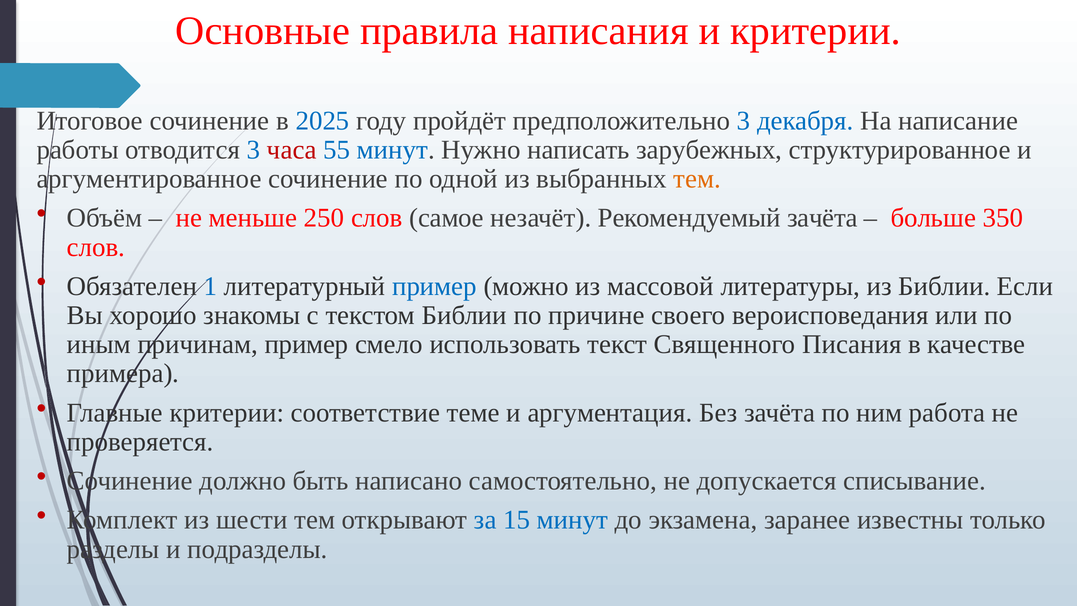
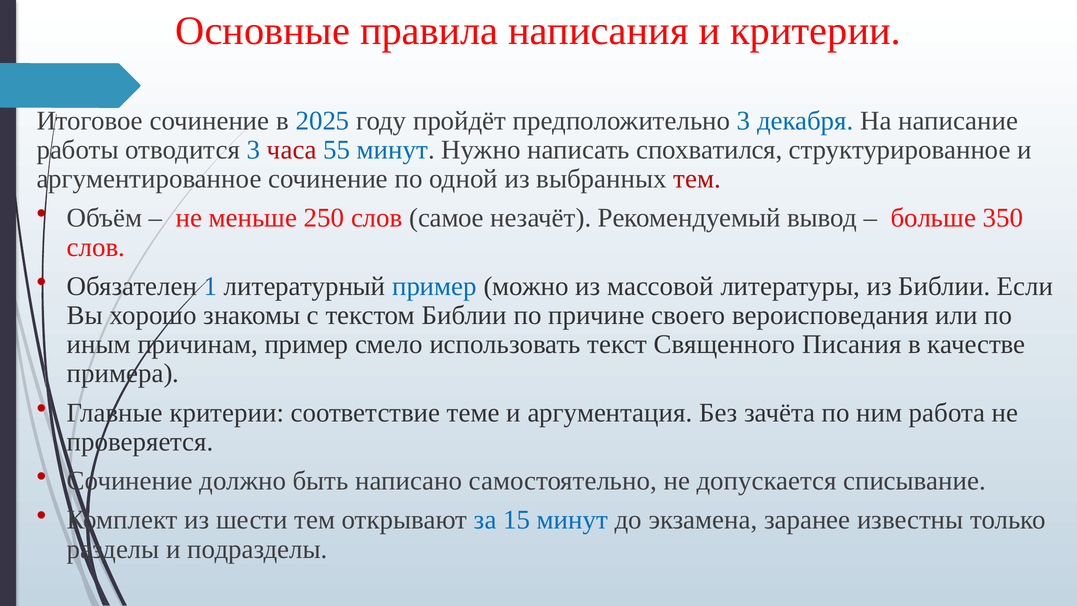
зарубежных: зарубежных -> спохватился (709, 150)
тем colour: orange -> red (697, 179)
Рекомендуемый зачёта: зачёта -> вывод (822, 218)
